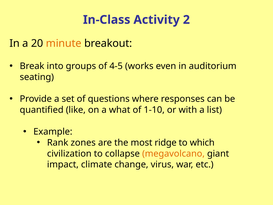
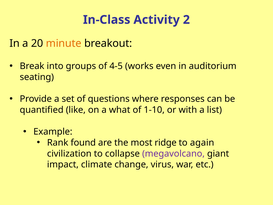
zones: zones -> found (83, 143)
which: which -> again (202, 143)
megavolcano colour: orange -> purple (173, 153)
